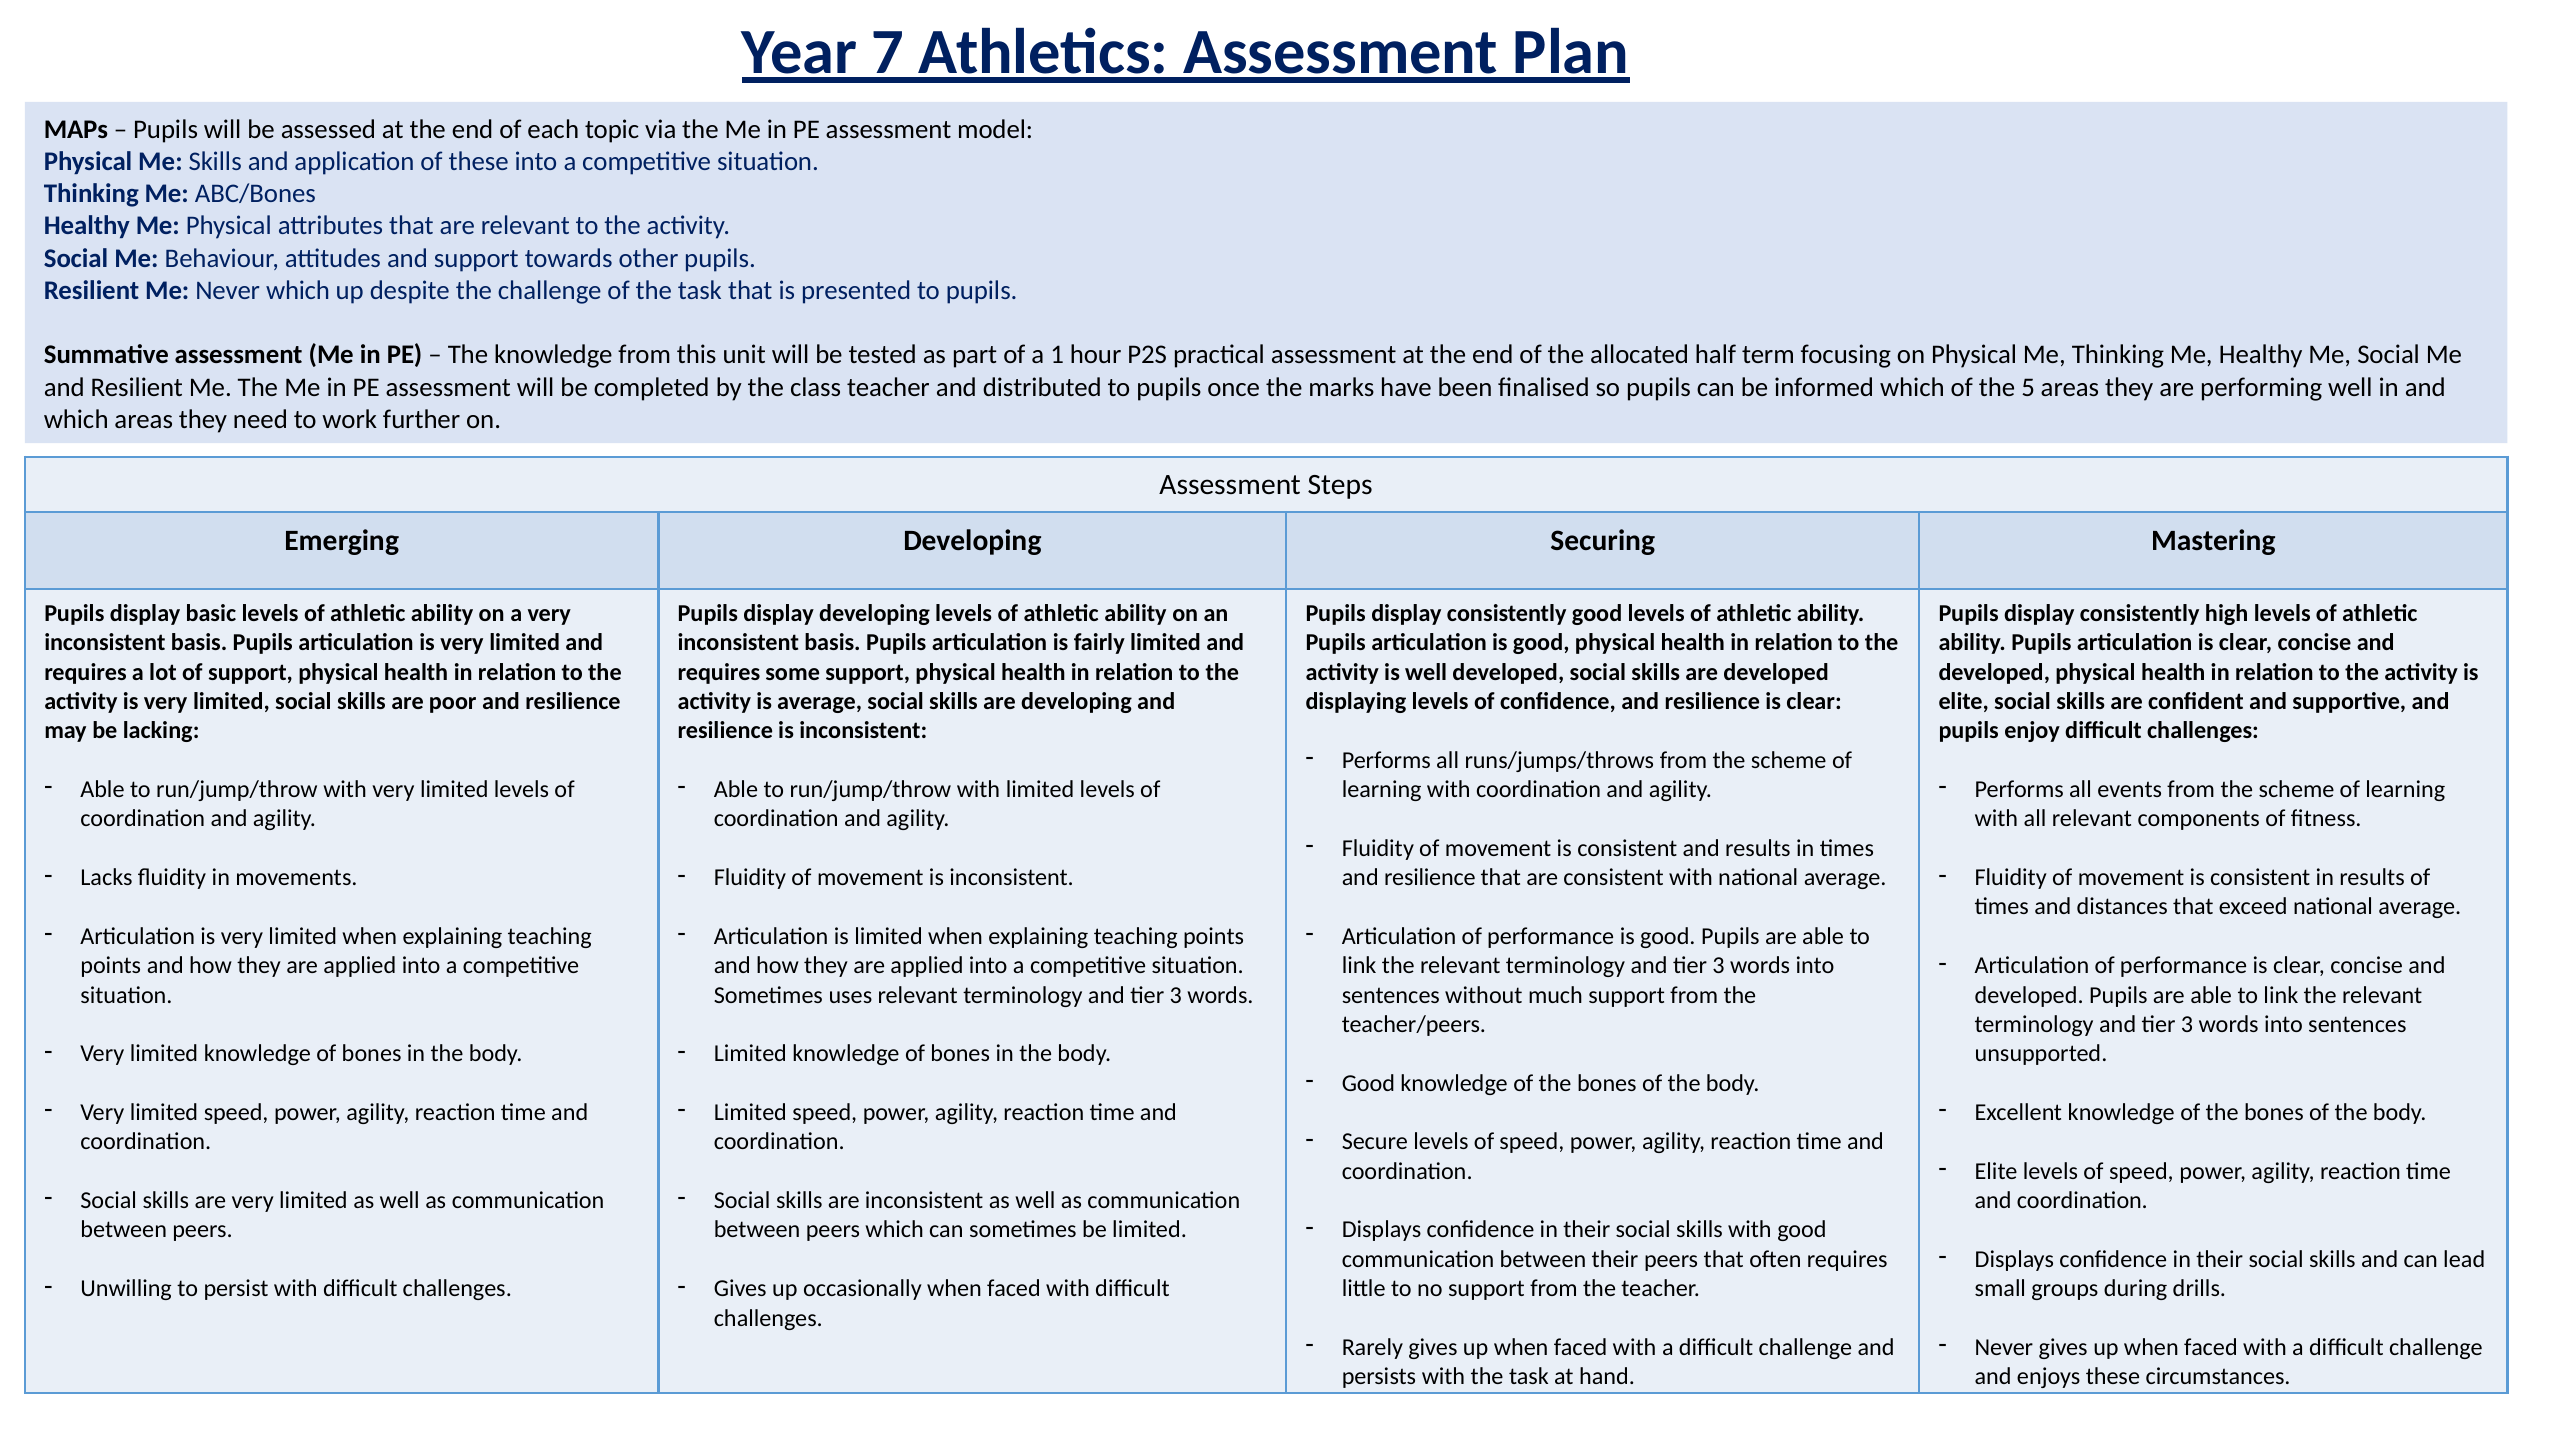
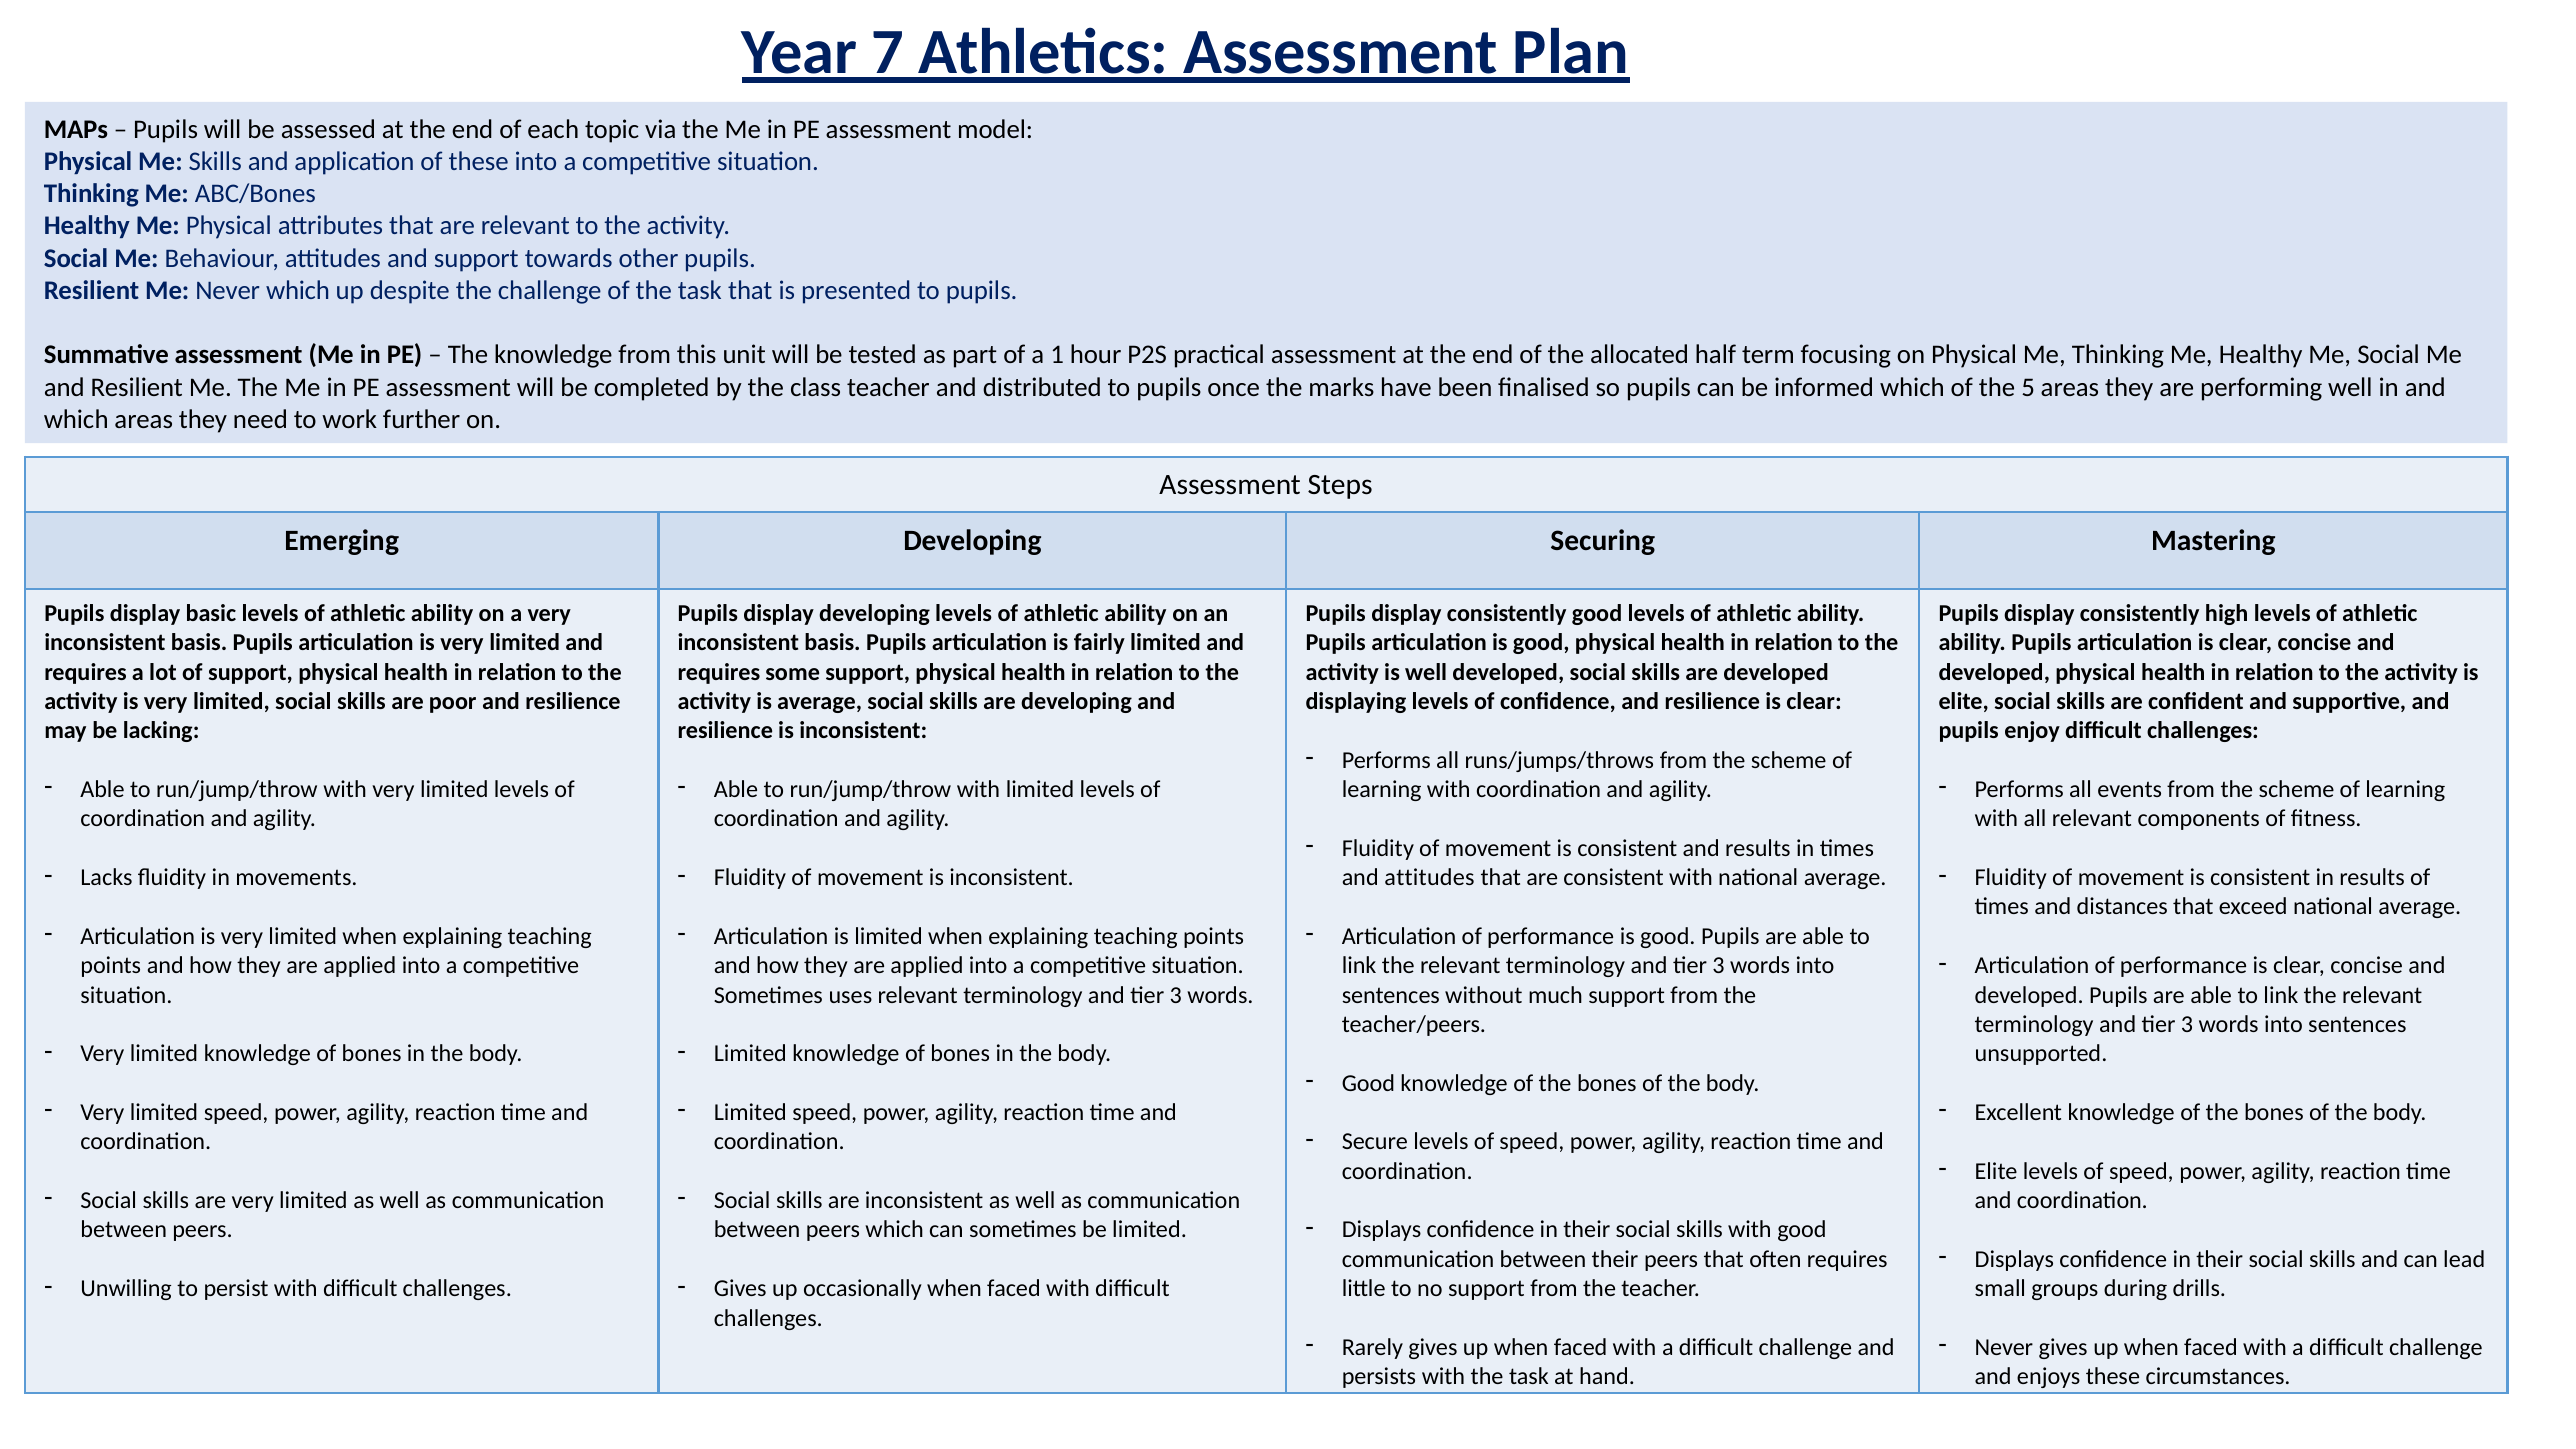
resilience: resilience -> attitudes (1430, 878)
